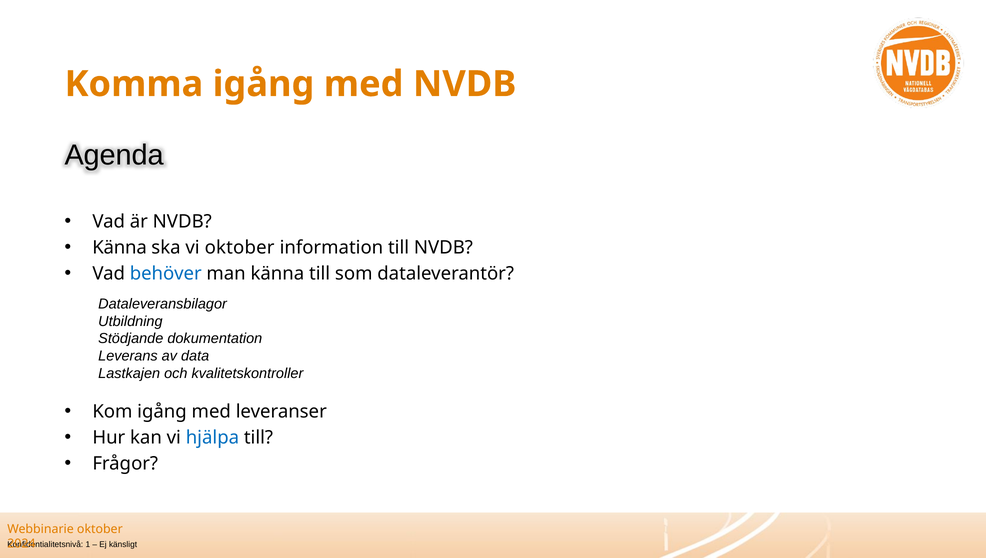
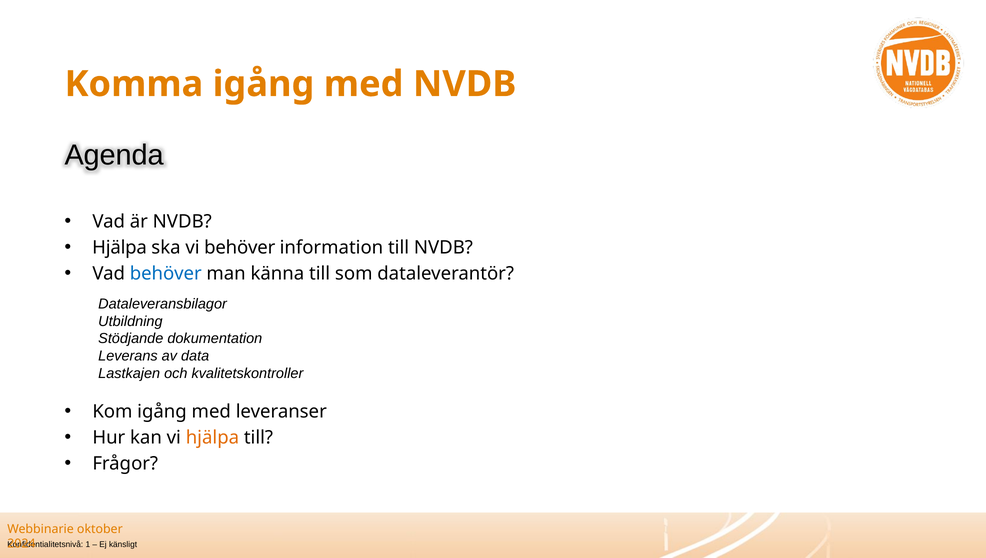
Känna: Känna -> Hjälpa (120, 248)
vi oktober: oktober -> behöver (240, 248)
hjälpa colour: blue -> orange (212, 437)
